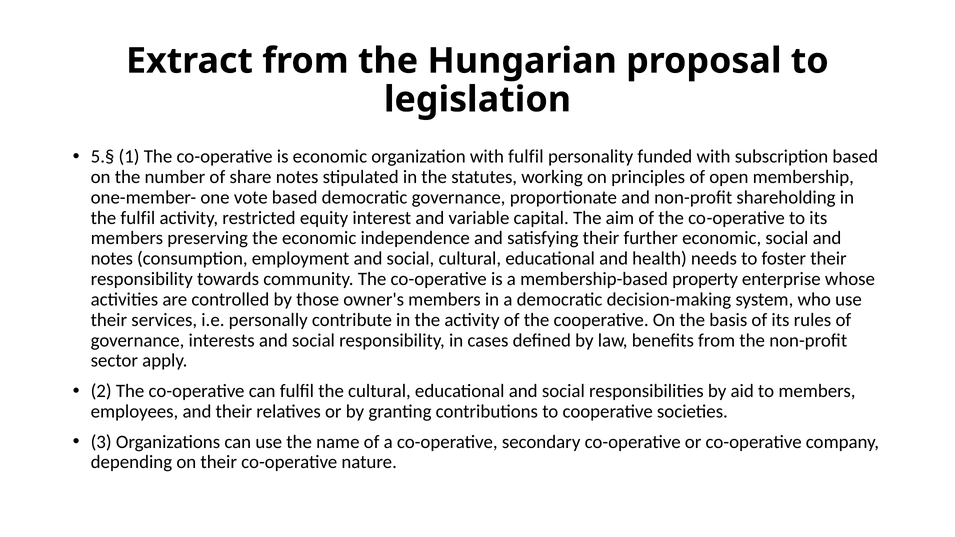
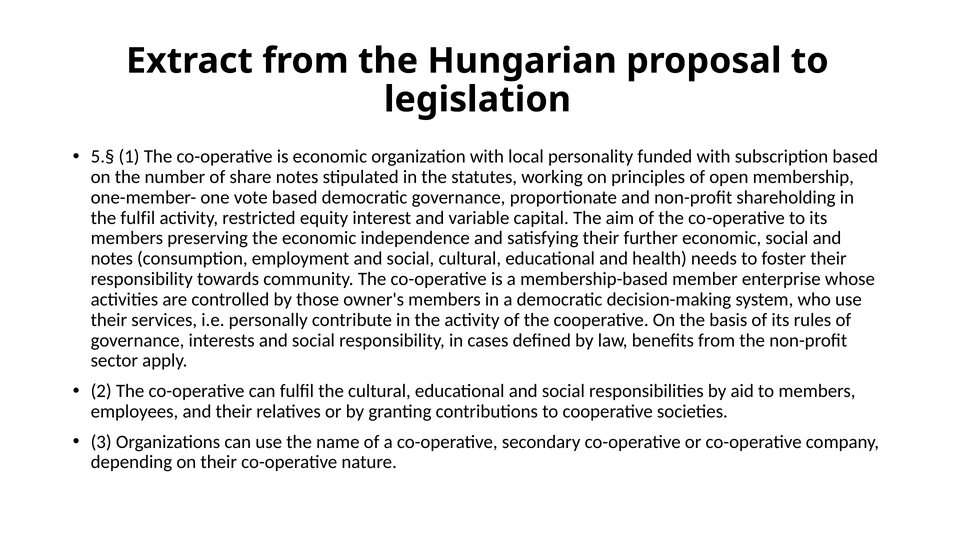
with fulfil: fulfil -> local (526, 157)
property: property -> member (705, 279)
